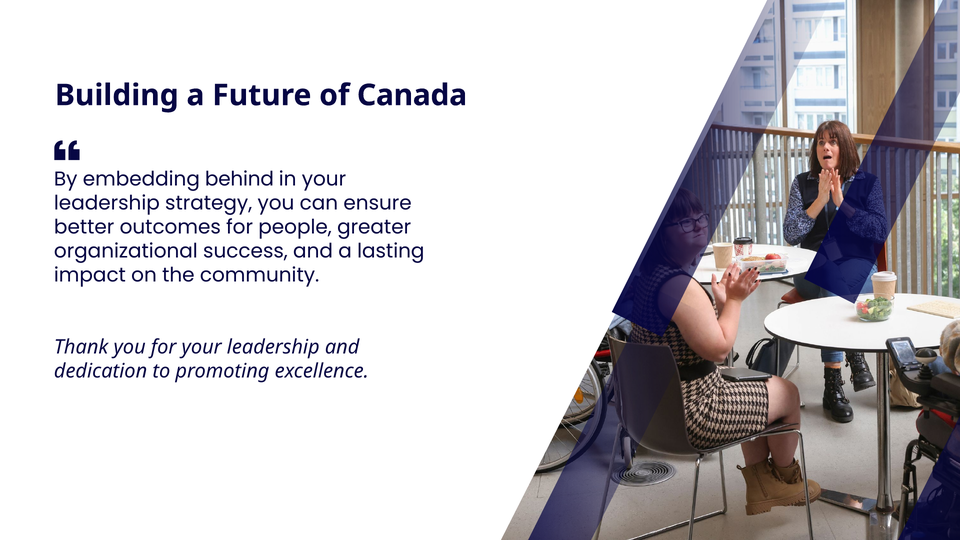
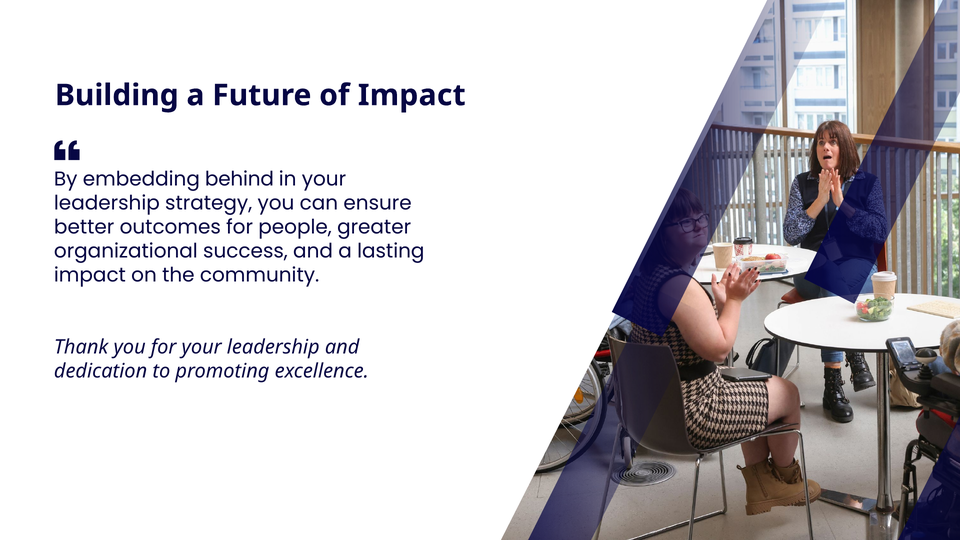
of Canada: Canada -> Impact (412, 95)
